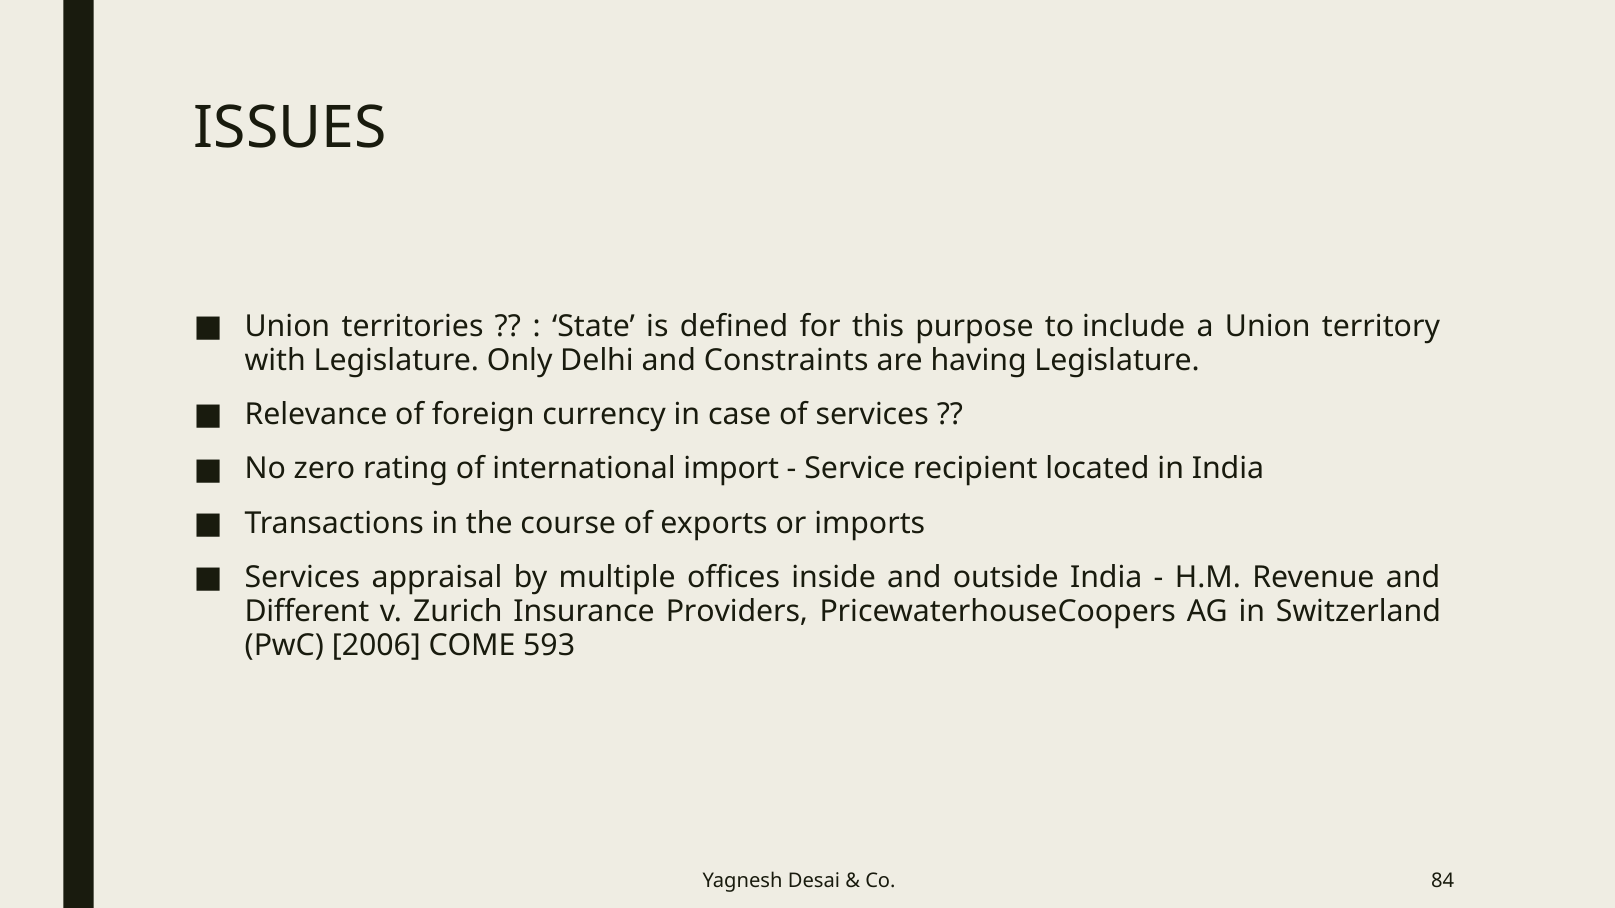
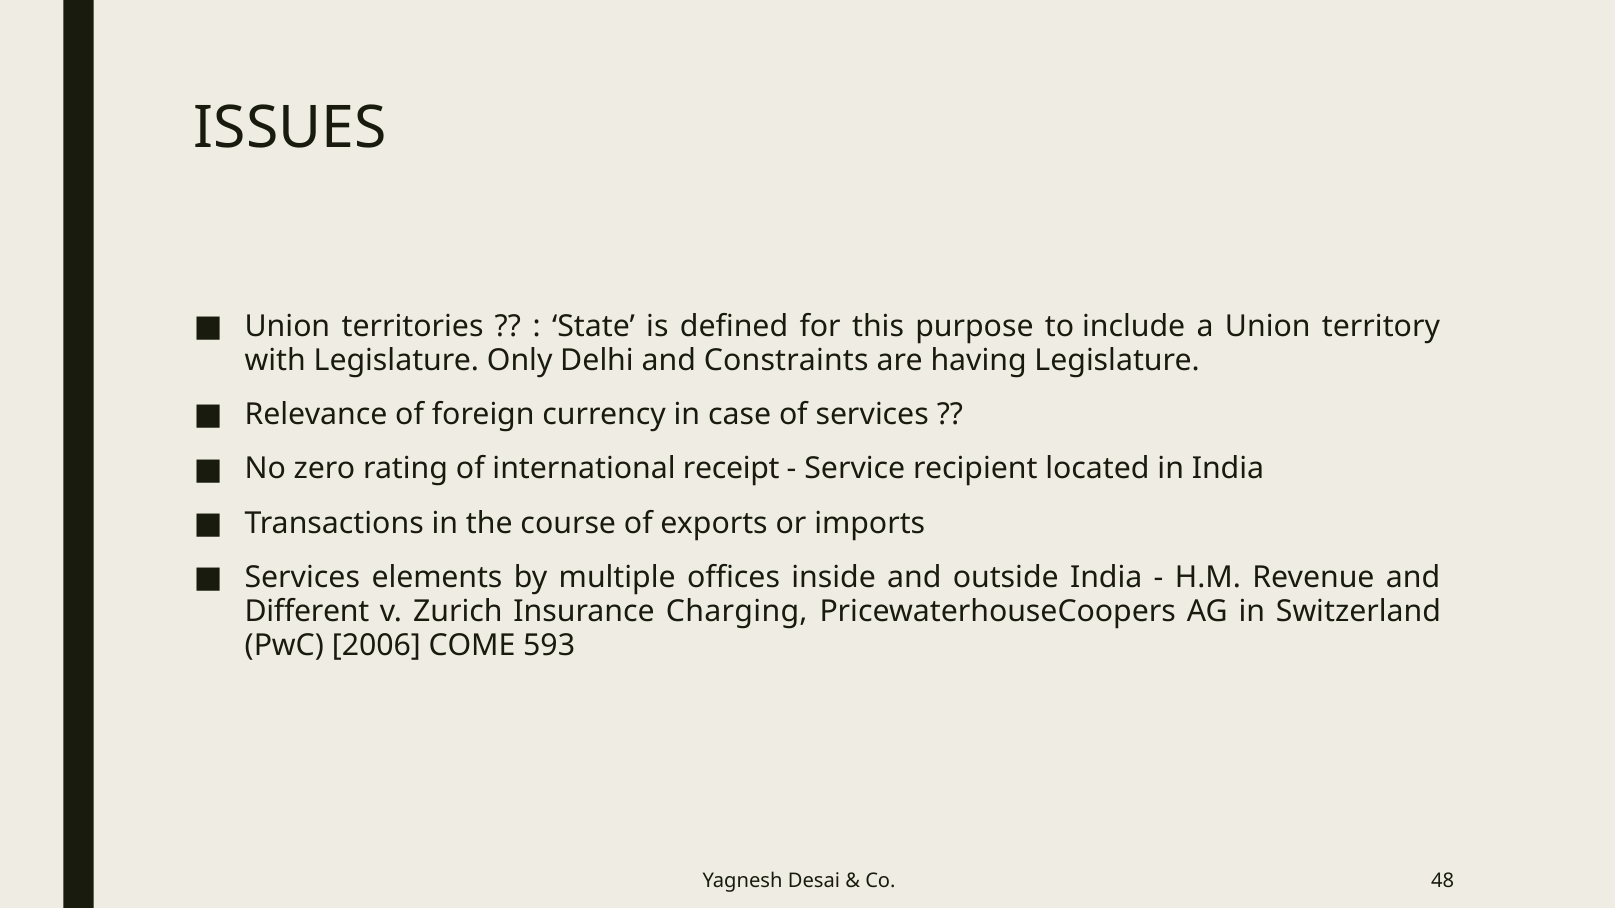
import: import -> receipt (731, 469)
appraisal: appraisal -> elements (437, 578)
Providers: Providers -> Charging (737, 612)
84: 84 -> 48 (1443, 881)
